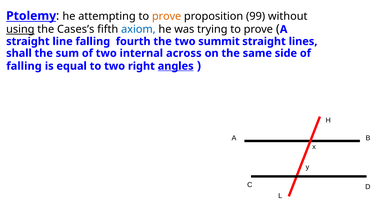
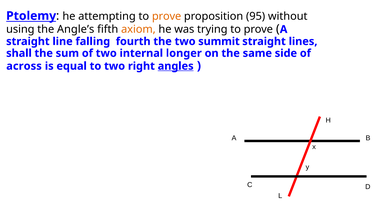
99: 99 -> 95 (256, 16)
using underline: present -> none (20, 29)
Cases’s: Cases’s -> Angle’s (76, 29)
axiom colour: blue -> orange (138, 29)
across: across -> longer (184, 53)
falling: falling -> across (24, 66)
